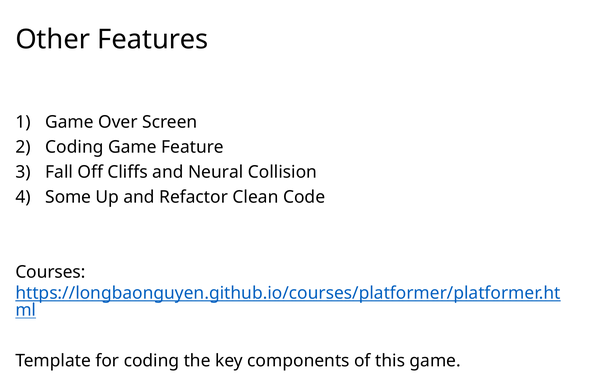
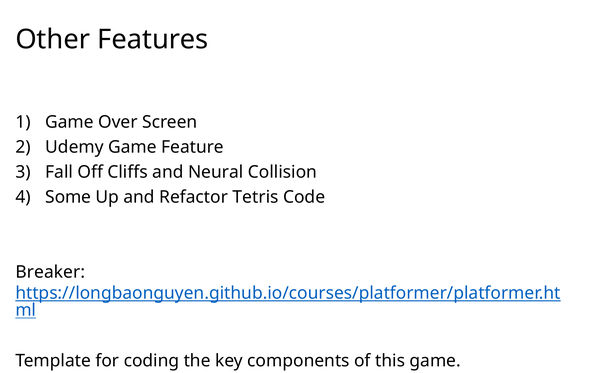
Coding: Coding -> Udemy (74, 147)
Clean: Clean -> Tetris (256, 197)
Courses: Courses -> Breaker (50, 272)
